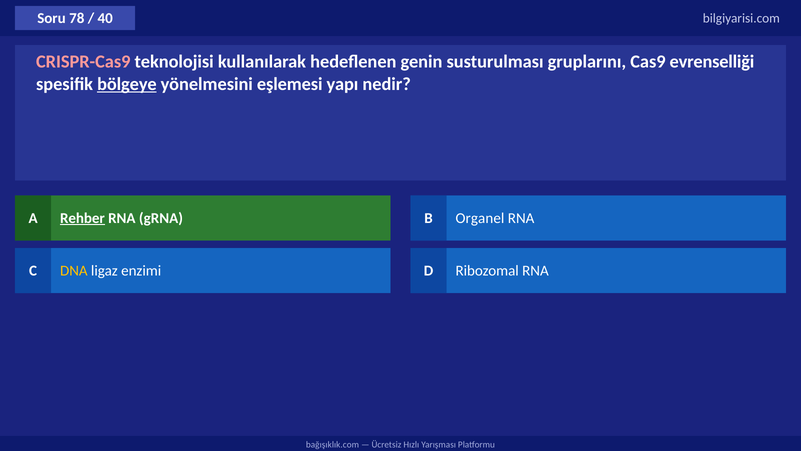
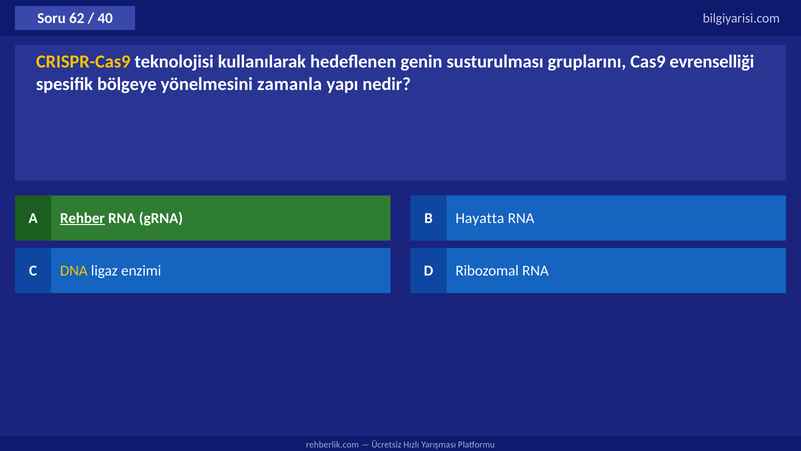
78: 78 -> 62 (77, 18)
CRISPR-Cas9 colour: pink -> yellow (83, 62)
bölgeye underline: present -> none (127, 84)
eşlemesi: eşlemesi -> zamanla (290, 84)
Organel: Organel -> Hayatta (480, 218)
bağışıklık.com: bağışıklık.com -> rehberlik.com (332, 444)
